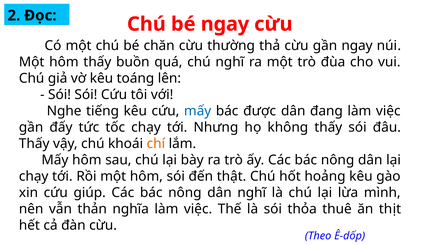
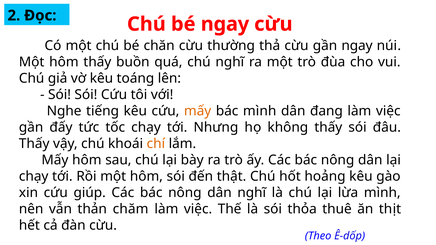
mấy colour: blue -> orange (198, 111)
bác được: được -> mình (260, 111)
nghĩa: nghĩa -> chăm (131, 209)
